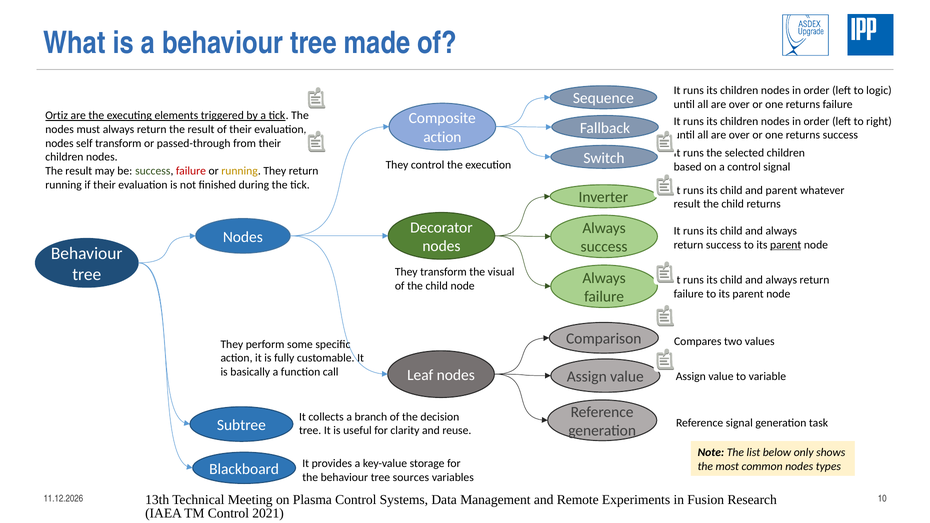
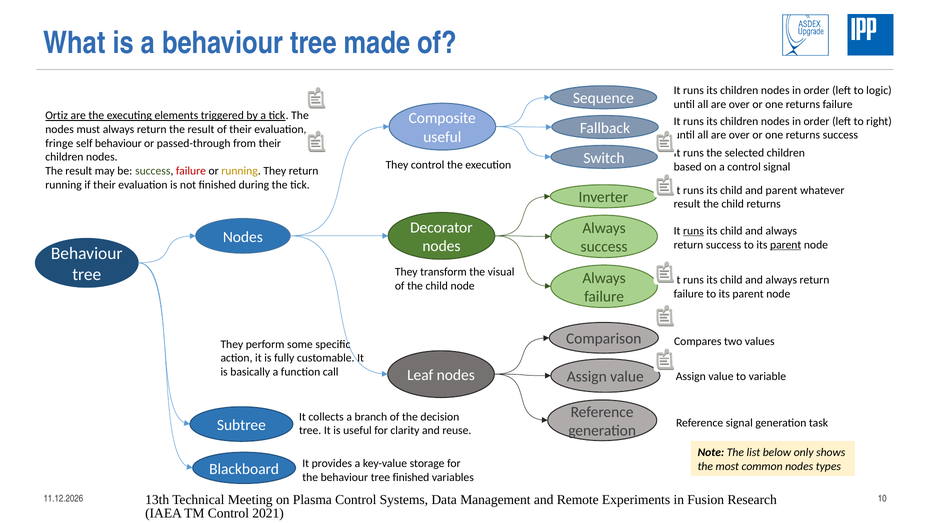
action: action -> useful (442, 137)
nodes: nodes -> fringe (59, 143)
self transform: transform -> behaviour (118, 143)
runs underline: none -> present (693, 231)
tree sources: sources -> finished (411, 478)
